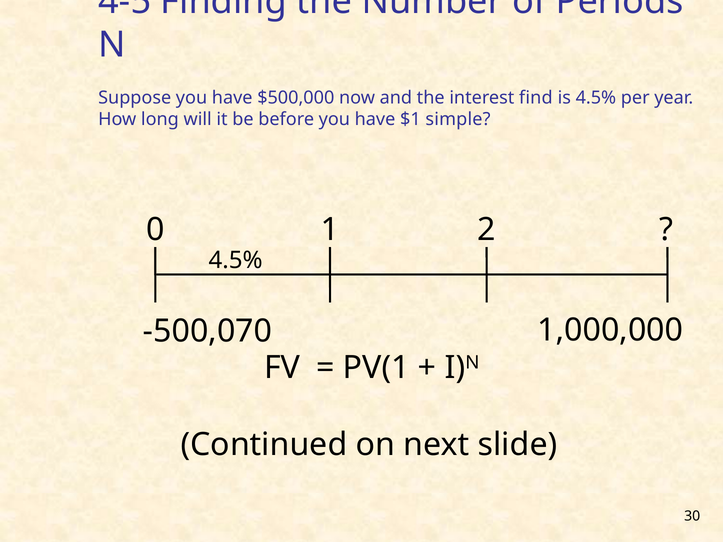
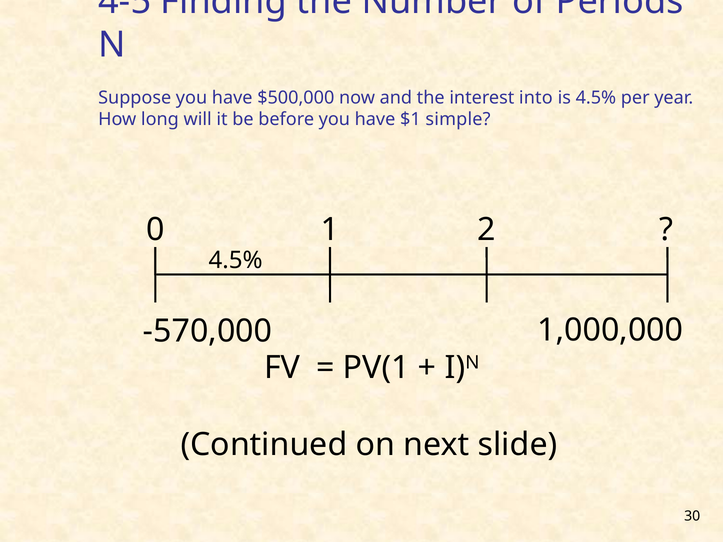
find: find -> into (536, 98)
-500,070: -500,070 -> -570,000 (208, 331)
